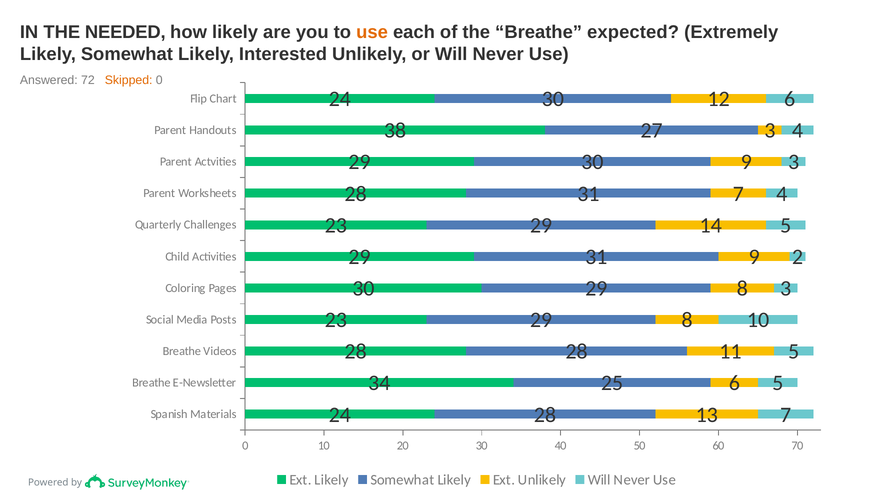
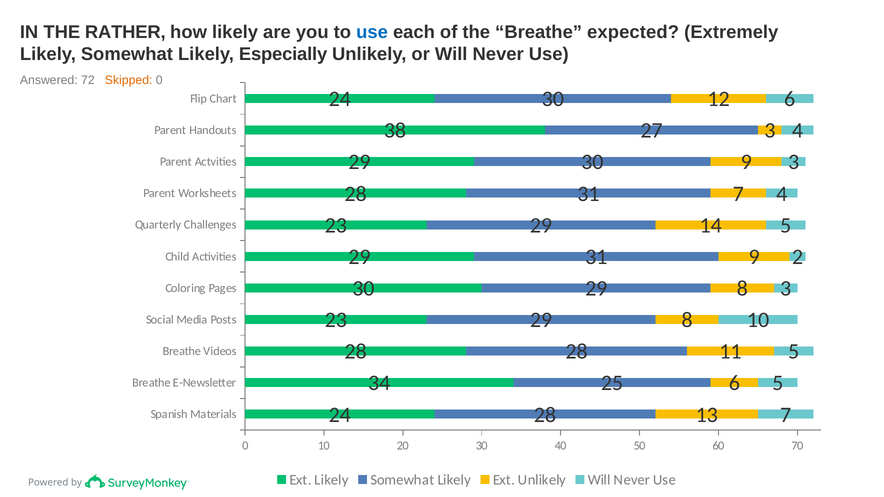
NEEDED: NEEDED -> RATHER (125, 32)
use colour: orange -> blue (372, 32)
Interested: Interested -> Especially (283, 54)
